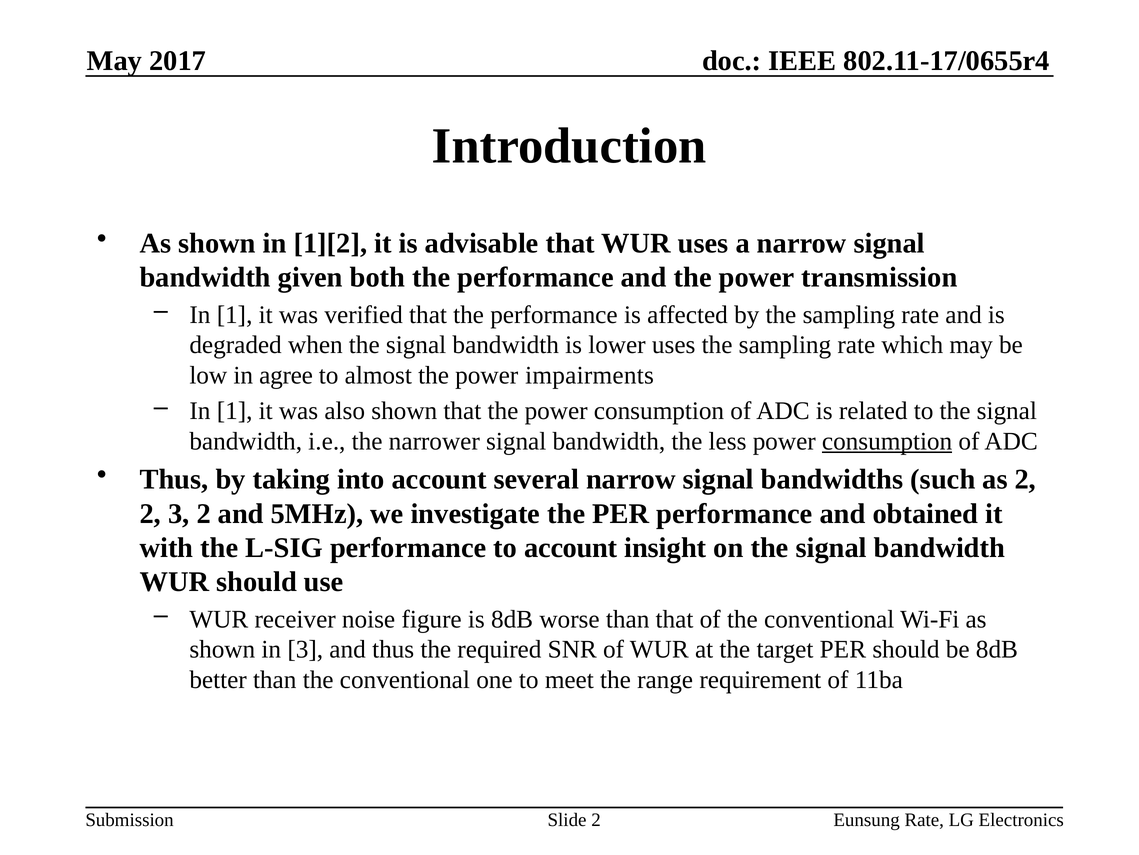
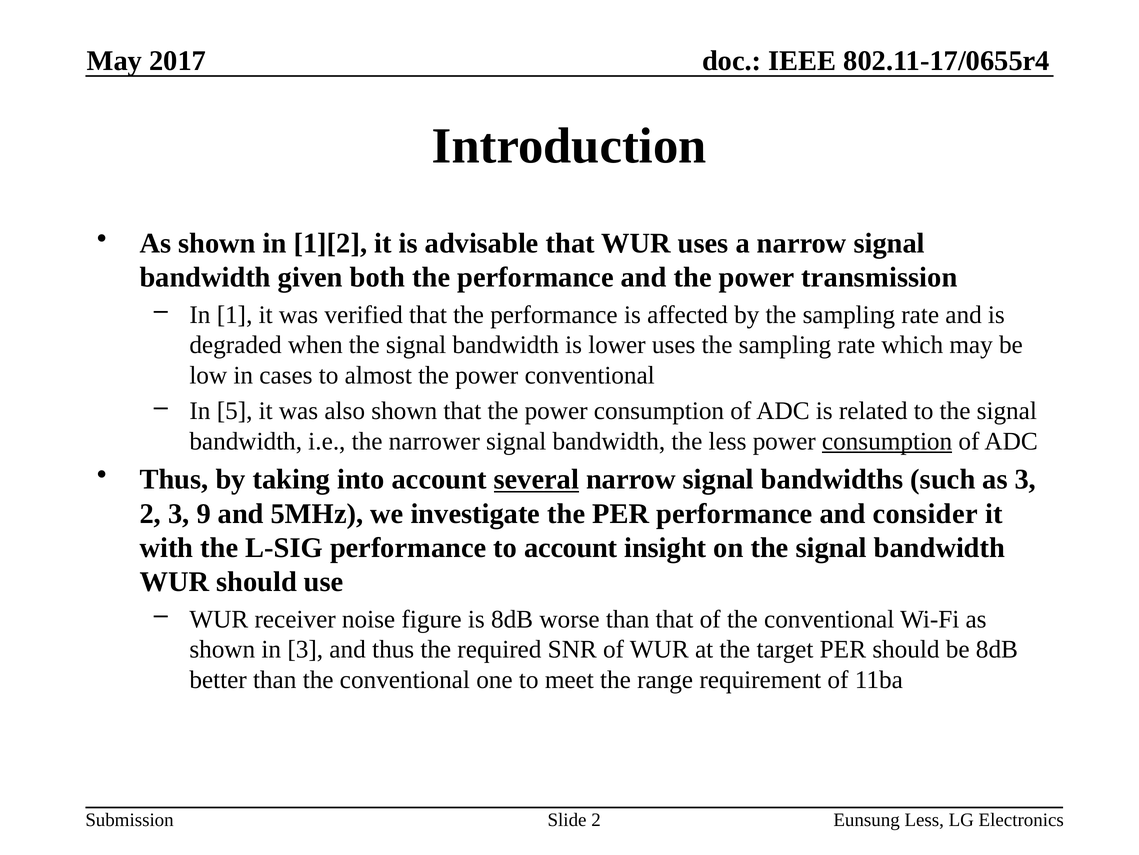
agree: agree -> cases (286, 375)
power impairments: impairments -> conventional (590, 375)
1: 1 -> 5 (235, 411)
several underline: none -> present (536, 479)
as 2: 2 -> 3 (1025, 479)
3 2: 2 -> 9 (204, 513)
obtained: obtained -> consider (925, 513)
Eunsung Rate: Rate -> Less (924, 819)
